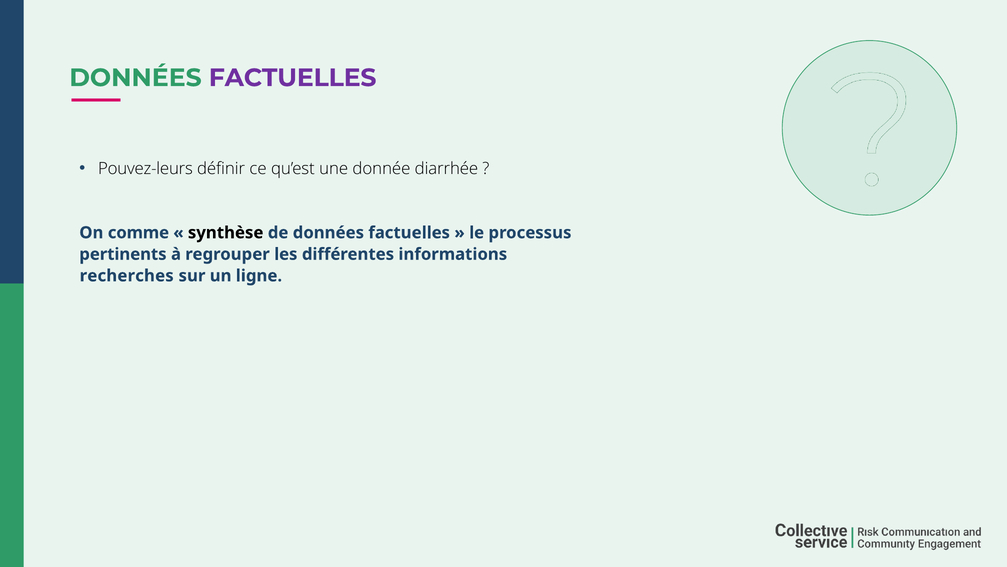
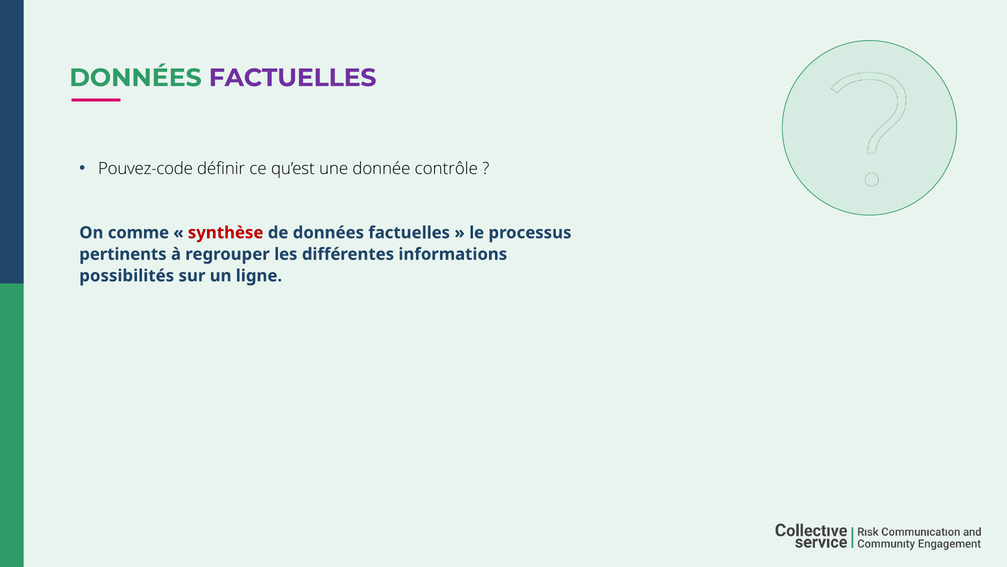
Pouvez-leurs: Pouvez-leurs -> Pouvez-code (145, 168)
diarrhée: diarrhée -> contrôle (446, 168)
synthèse colour: black -> red (226, 232)
recherches: recherches -> possibilités (127, 276)
